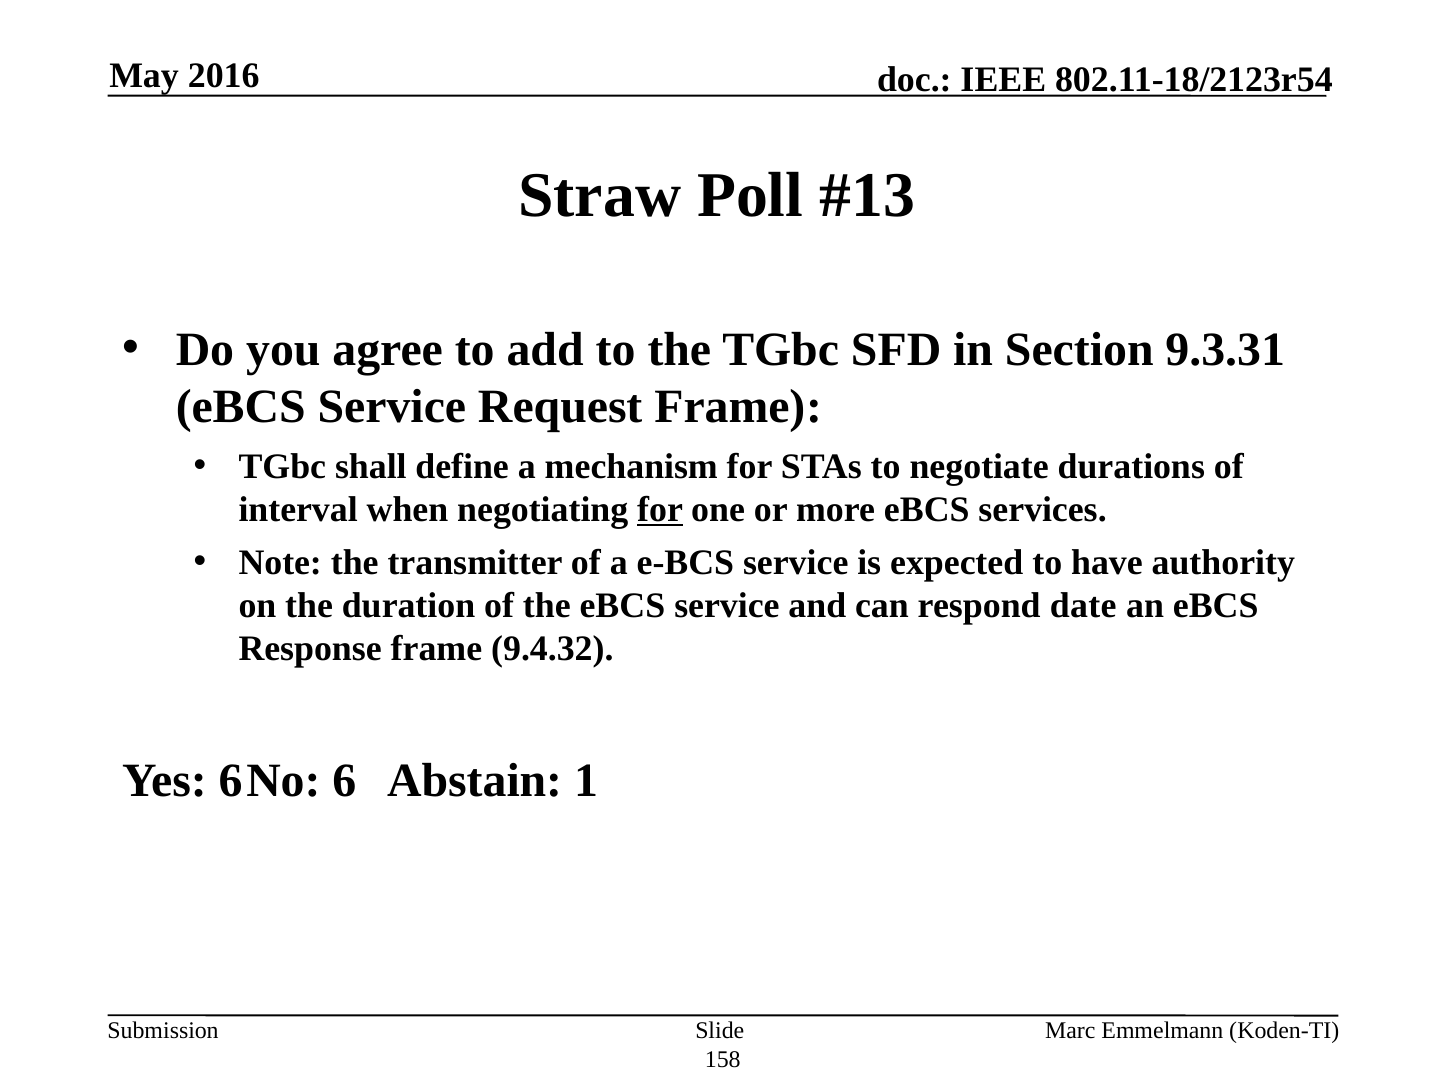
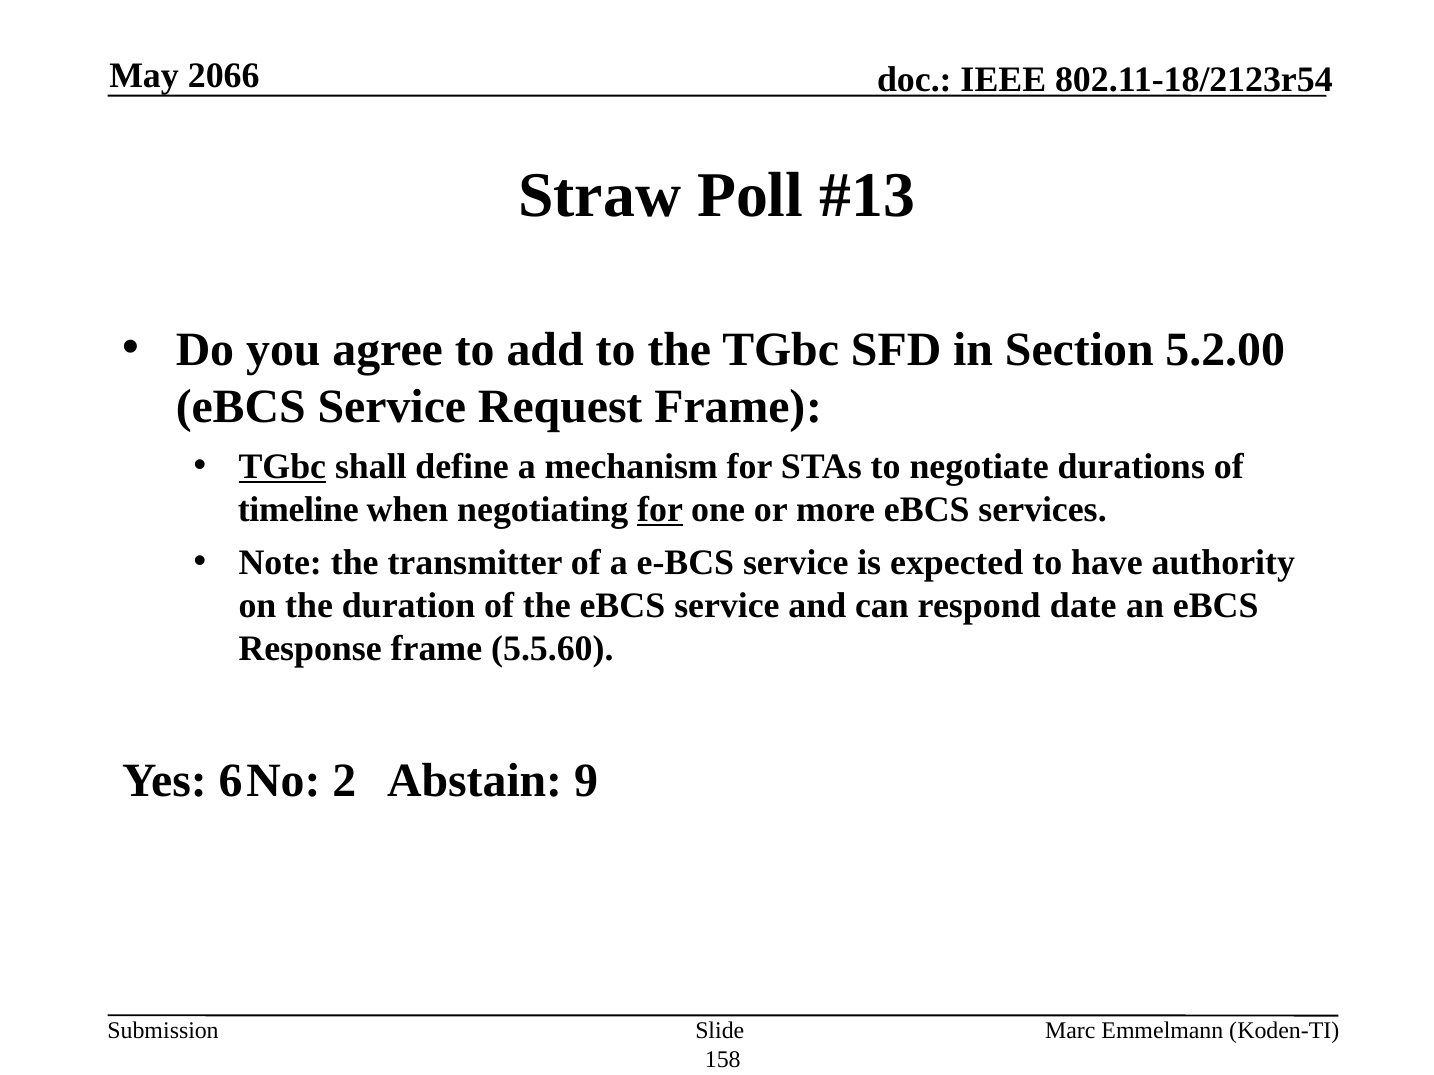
2016: 2016 -> 2066 (224, 76)
9.3.31: 9.3.31 -> 5.2.00 (1225, 350)
TGbc underline: none -> present (282, 467)
interval: interval -> timeline (298, 510)
9.4.32: 9.4.32 -> 5.5.60 (552, 649)
6: 6 -> 2 (344, 781)
1: 1 -> 9 (586, 781)
